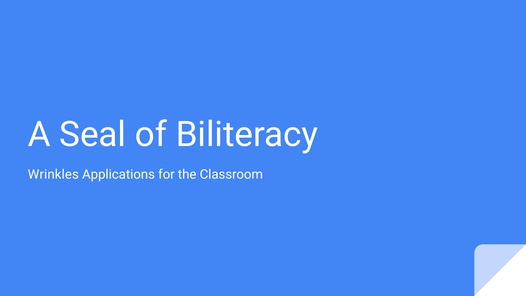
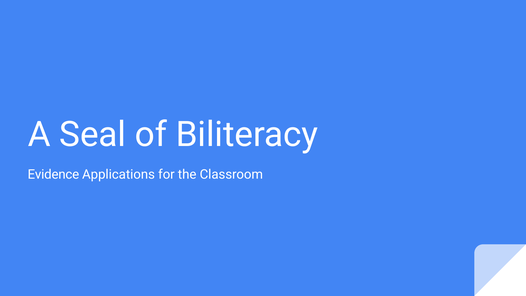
Wrinkles: Wrinkles -> Evidence (53, 175)
